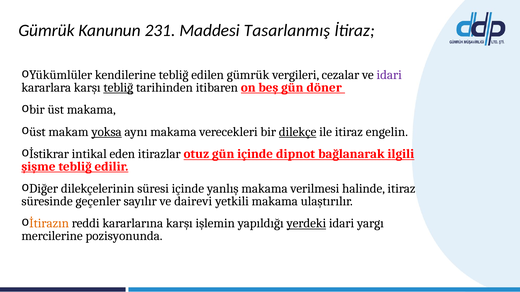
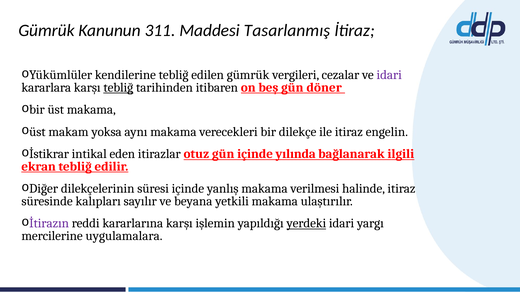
231: 231 -> 311 (160, 31)
yoksa underline: present -> none (107, 132)
dilekçe underline: present -> none (298, 132)
dipnot: dipnot -> yılında (296, 154)
şişme: şişme -> ekran (39, 167)
geçenler: geçenler -> kalıpları (98, 202)
dairevi: dairevi -> beyana (193, 202)
İtirazın colour: orange -> purple (49, 224)
pozisyonunda: pozisyonunda -> uygulamalara (124, 236)
